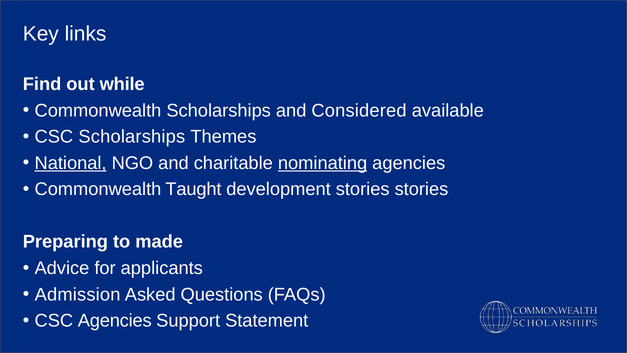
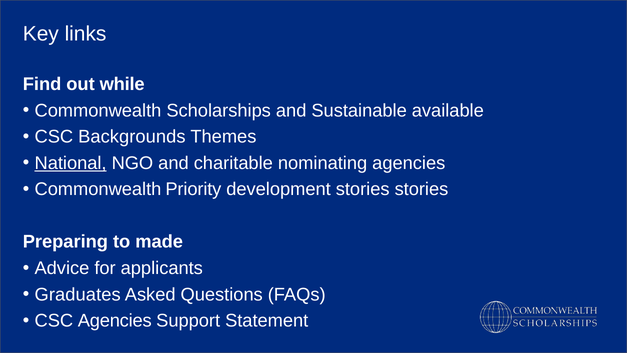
Considered: Considered -> Sustainable (359, 110)
CSC Scholarships: Scholarships -> Backgrounds (132, 137)
nominating underline: present -> none (323, 163)
Taught: Taught -> Priority (193, 189)
Admission: Admission -> Graduates (78, 294)
